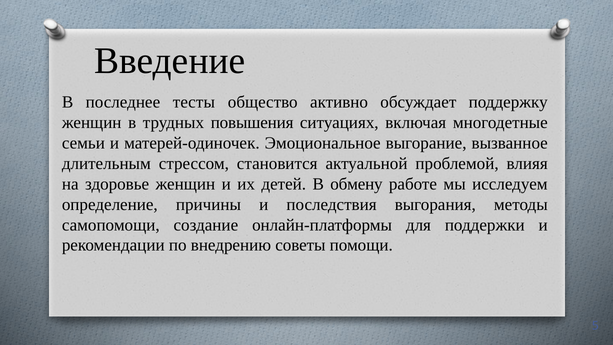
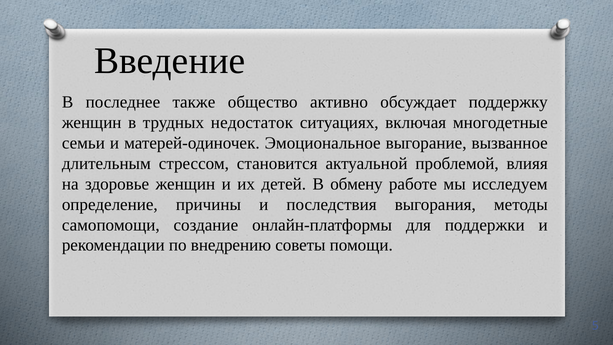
тесты: тесты -> также (194, 102)
повышения: повышения -> недостаток (252, 123)
